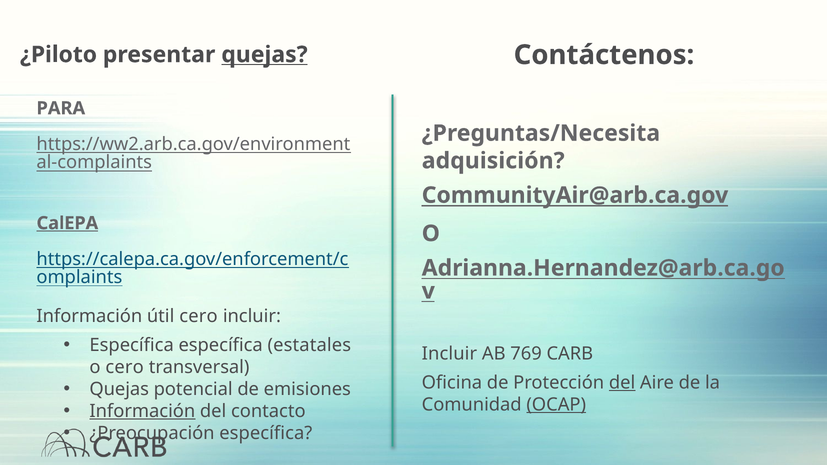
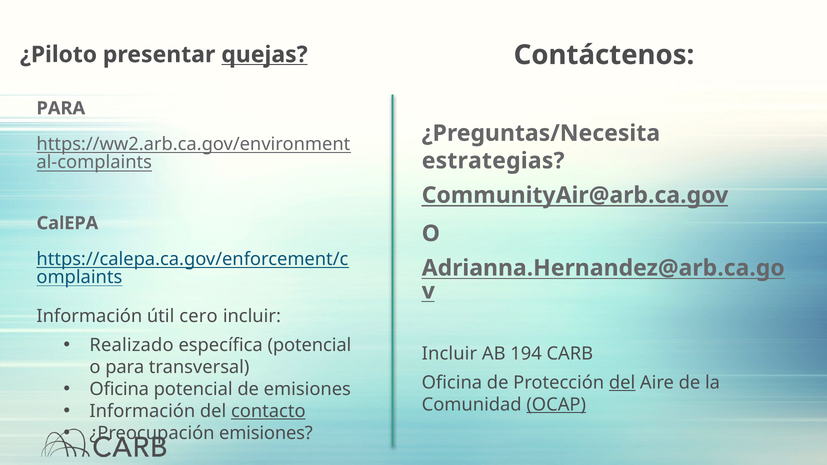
adquisición: adquisición -> estrategias (493, 161)
CalEPA underline: present -> none (67, 223)
Específica: Específica -> Realizado (132, 345)
específica estatales: estatales -> potencial (309, 345)
769: 769 -> 194 (526, 354)
o cero: cero -> para (125, 367)
Quejas: Quejas -> Oficina (119, 389)
Información underline: present -> none (142, 411)
contacto underline: none -> present (268, 411)
¿Preocupación específica: específica -> emisiones (266, 433)
